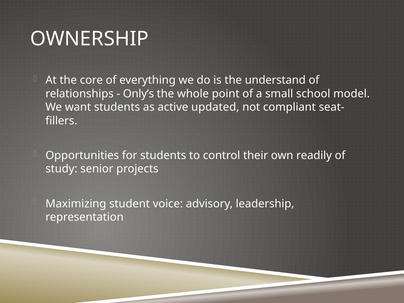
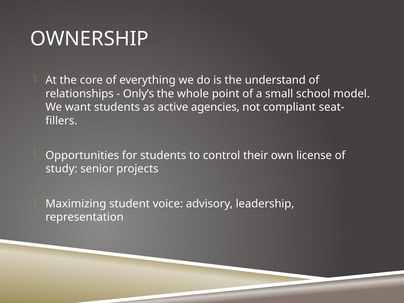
updated: updated -> agencies (215, 107)
readily: readily -> license (314, 155)
